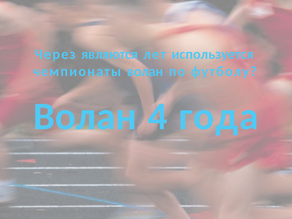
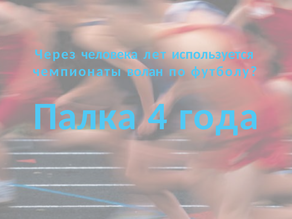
являются: являются -> человека (110, 54)
Волан: Волан -> Палка (85, 117)
